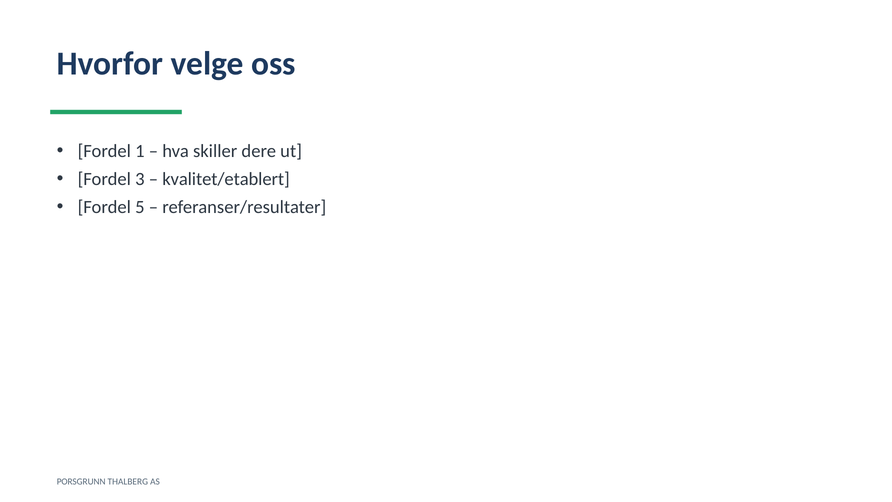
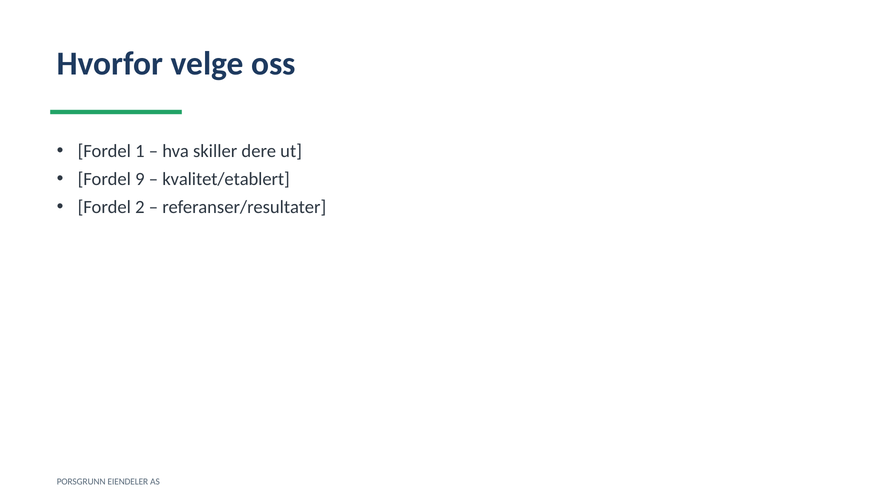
3: 3 -> 9 (140, 179)
5: 5 -> 2 (140, 207)
THALBERG: THALBERG -> EIENDELER (128, 481)
